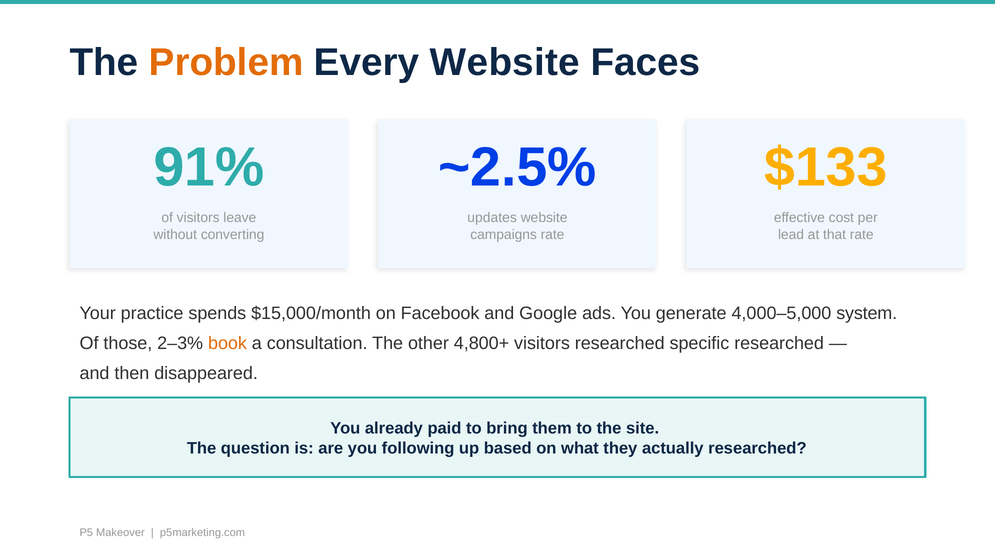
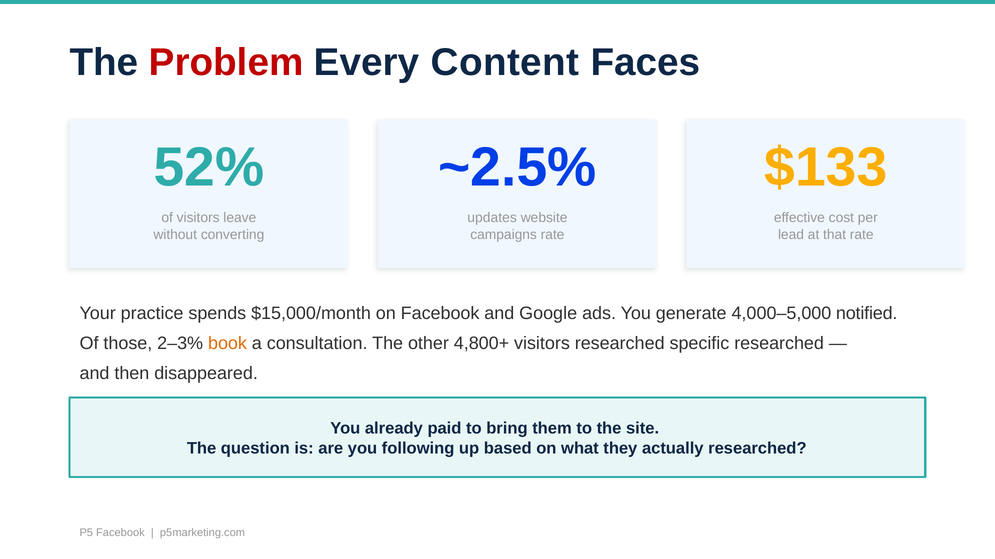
Problem colour: orange -> red (226, 62)
Every Website: Website -> Content (505, 62)
91%: 91% -> 52% (209, 168)
system: system -> notified (867, 314)
P5 Makeover: Makeover -> Facebook (120, 533)
